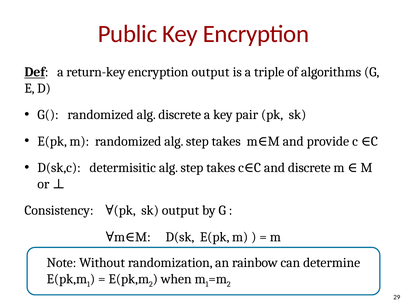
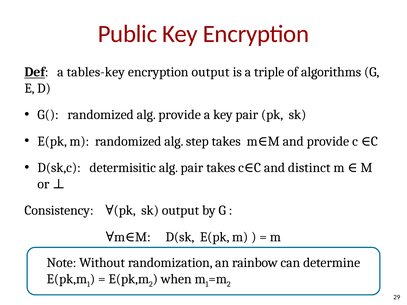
return-key: return-key -> tables-key (96, 72)
alg discrete: discrete -> provide (180, 115)
determisitic alg step: step -> pair (192, 168)
and discrete: discrete -> distinct (309, 168)
